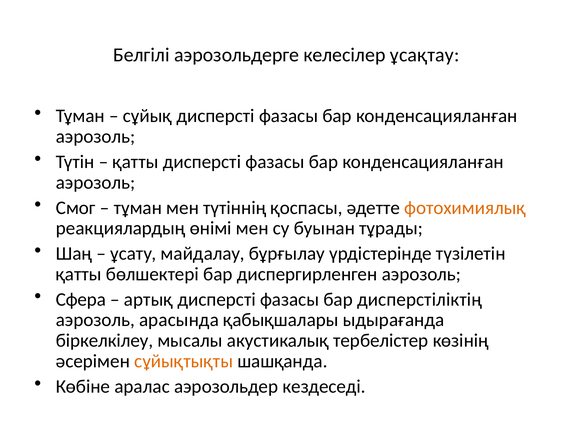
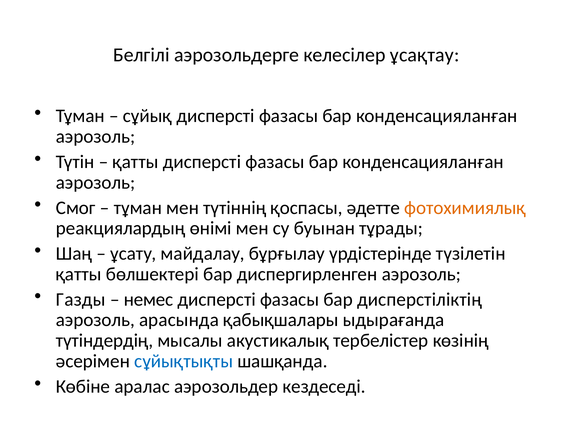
Сфера: Сфера -> Газды (81, 299)
артық: артық -> немес (149, 299)
біркелкілеу: біркелкілеу -> түтіндердің (105, 340)
сұйықтықты colour: orange -> blue (184, 361)
